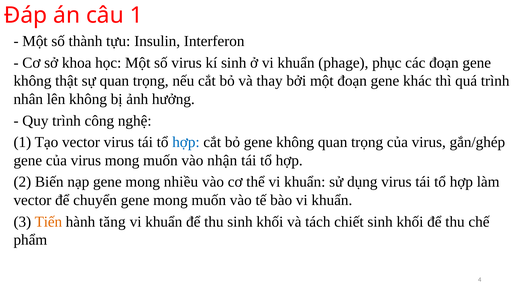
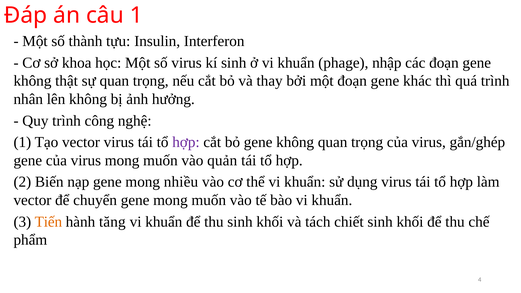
phục: phục -> nhập (387, 63)
hợp colour: blue -> purple (186, 142)
nhận: nhận -> quản (222, 160)
